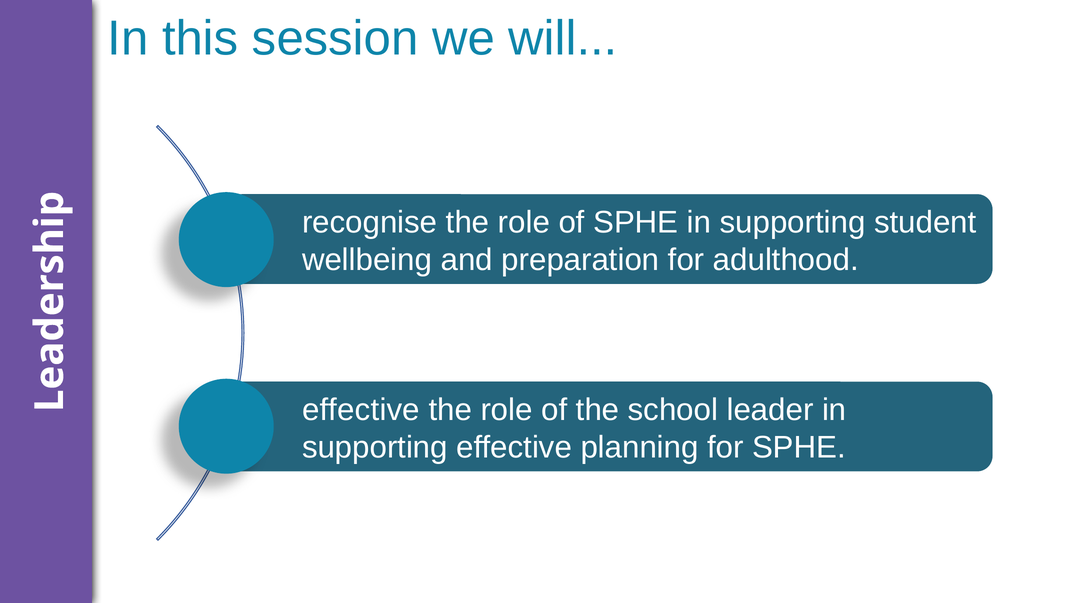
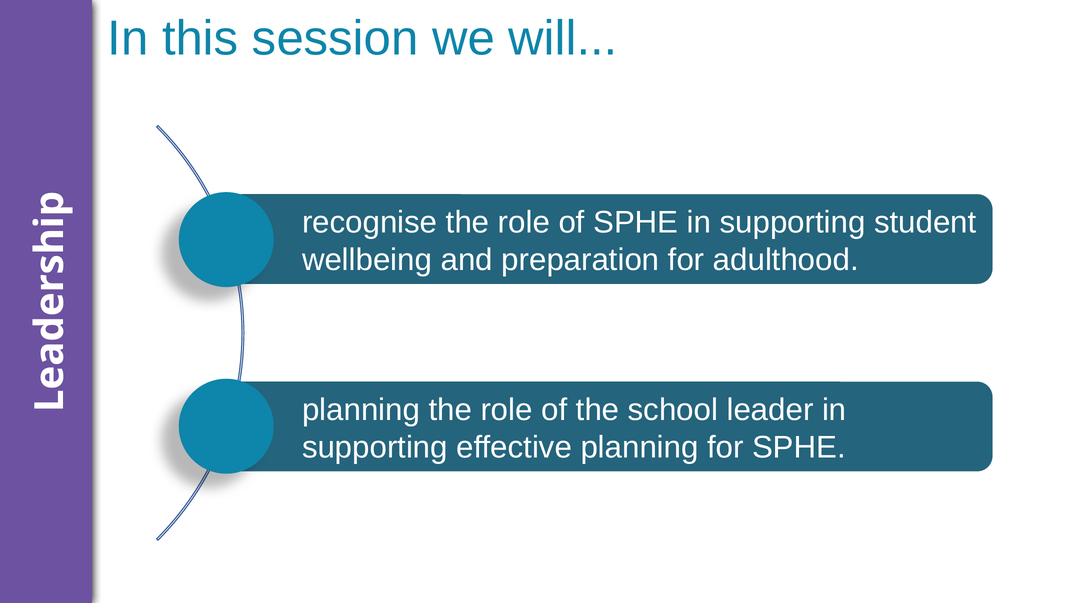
effective: effective -> planning (361, 410)
